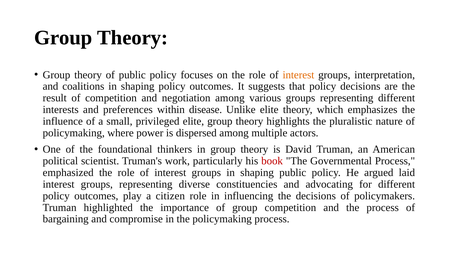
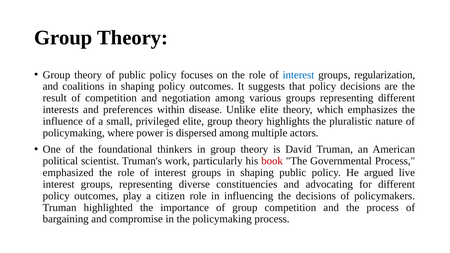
interest colour: orange -> blue (298, 75)
interpretation: interpretation -> regularization (385, 75)
laid: laid -> live (407, 173)
